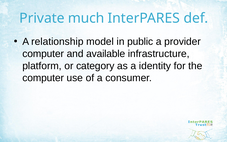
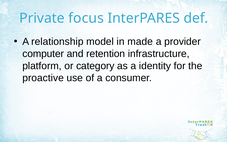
much: much -> focus (86, 18)
public: public -> made (140, 42)
available: available -> retention (106, 54)
computer: computer -> proactive (43, 78)
